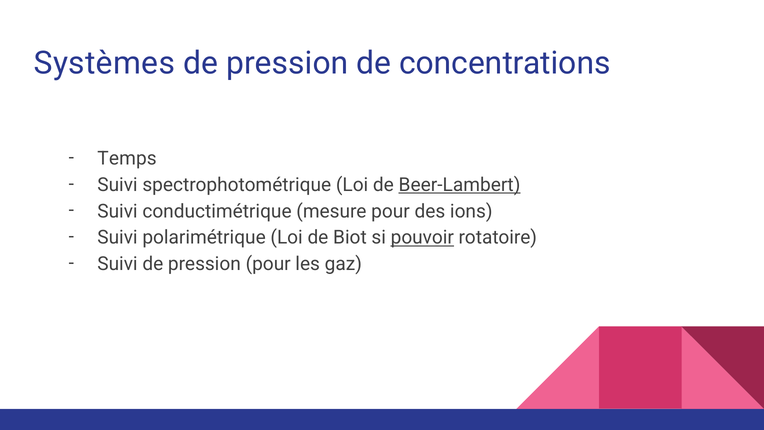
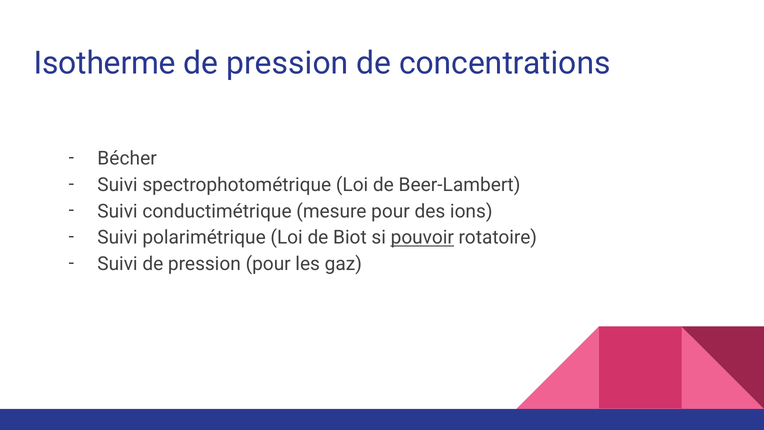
Systèmes: Systèmes -> Isotherme (105, 63)
Temps: Temps -> Bécher (127, 158)
Beer-Lambert underline: present -> none (459, 185)
